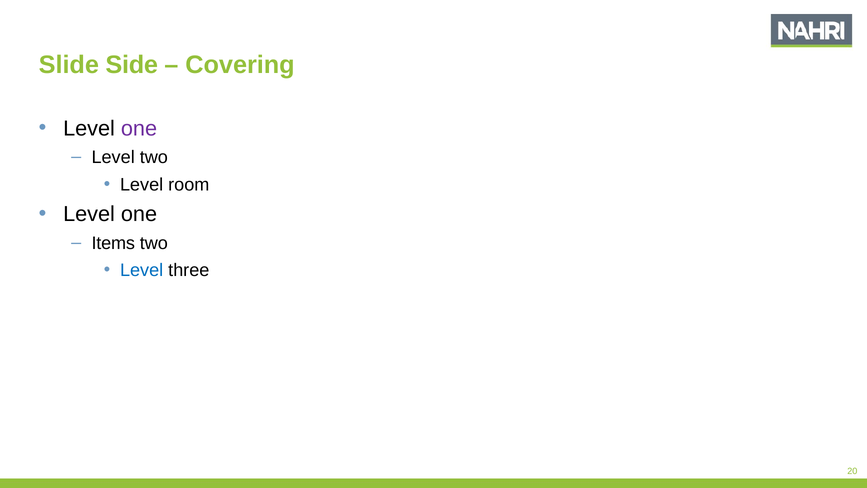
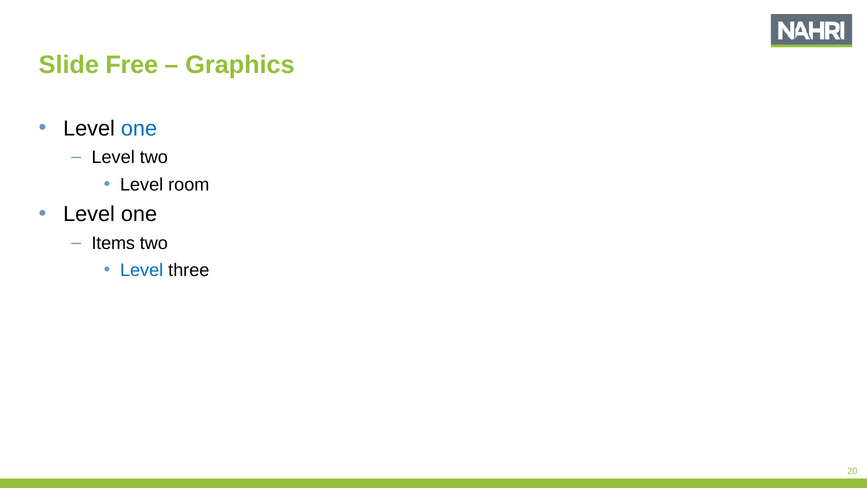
Side: Side -> Free (132, 65)
Covering: Covering -> Graphics (240, 65)
one colour: purple -> blue (139, 128)
